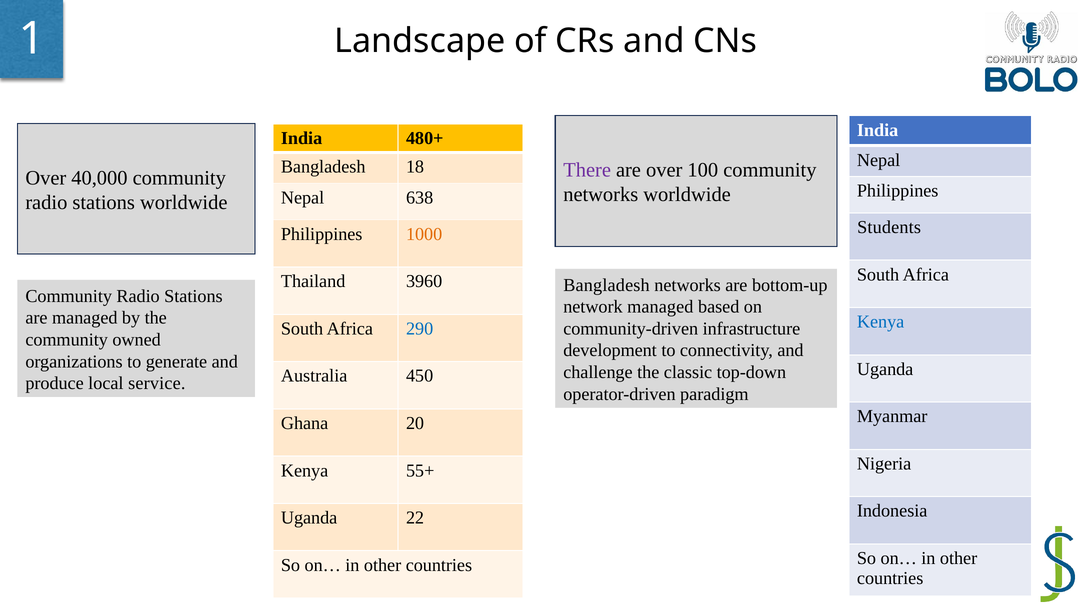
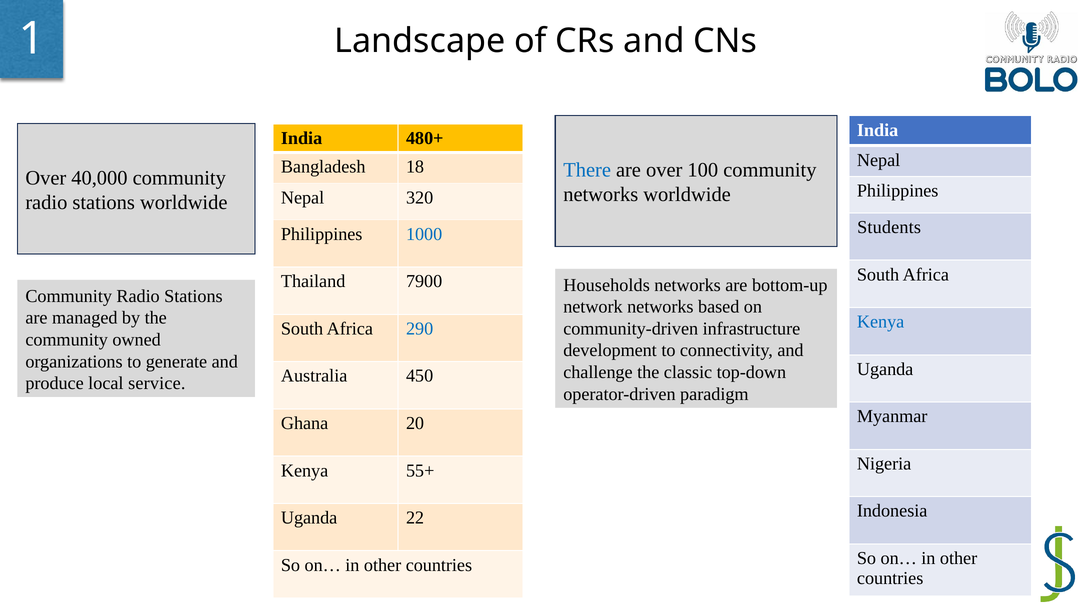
There colour: purple -> blue (587, 170)
638: 638 -> 320 (420, 198)
1000 colour: orange -> blue (424, 234)
3960: 3960 -> 7900 (424, 281)
Bangladesh: Bangladesh -> Households (607, 285)
network managed: managed -> networks (660, 307)
